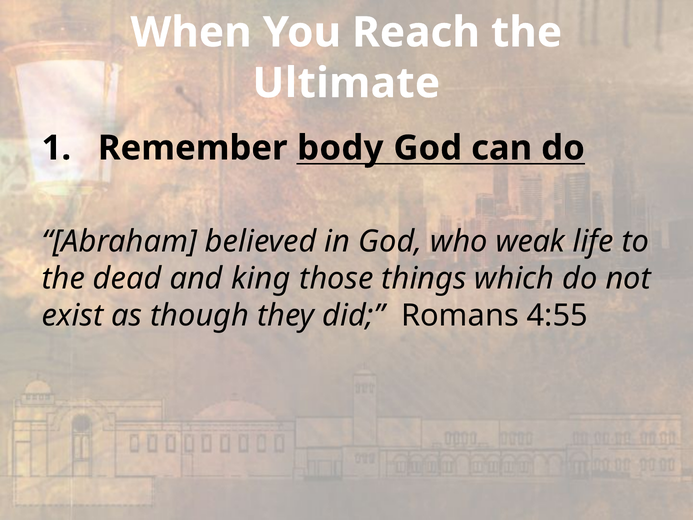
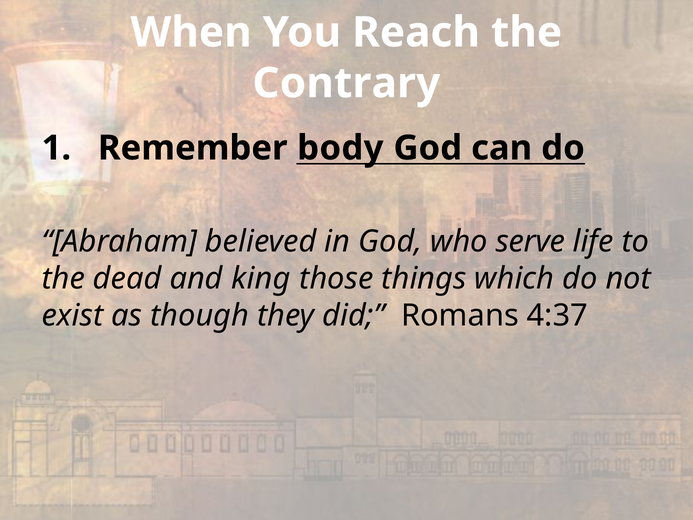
Ultimate: Ultimate -> Contrary (346, 83)
weak: weak -> serve (530, 242)
4:55: 4:55 -> 4:37 (557, 316)
